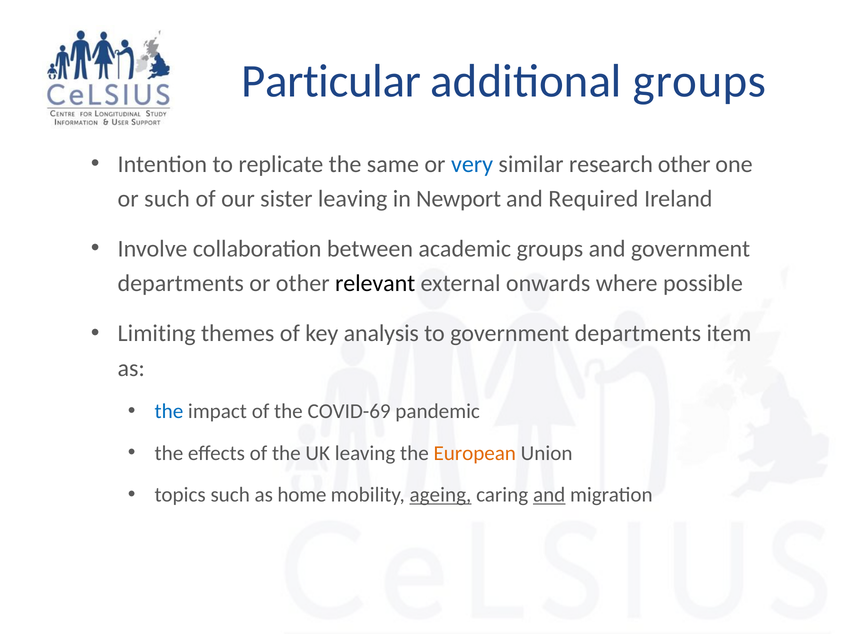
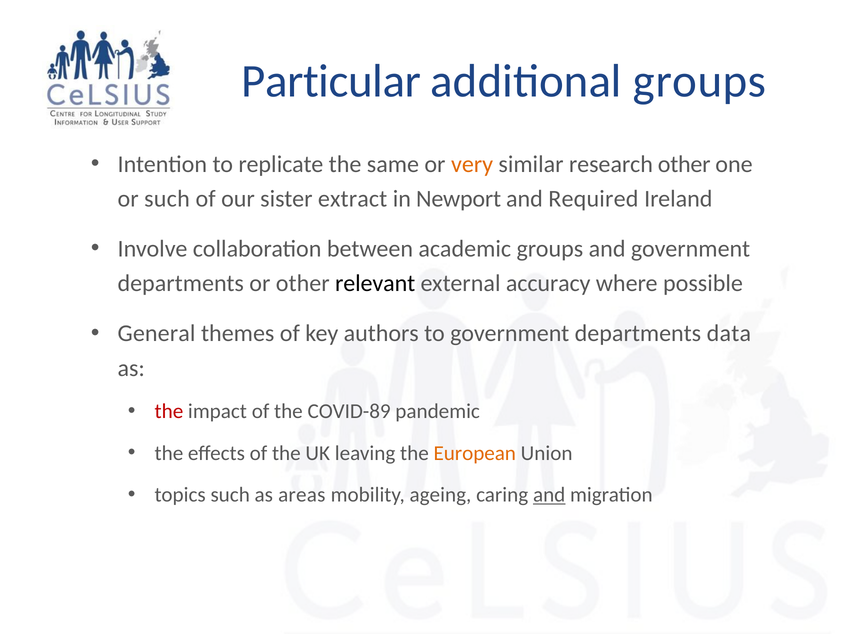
very colour: blue -> orange (472, 164)
sister leaving: leaving -> extract (353, 199)
onwards: onwards -> accuracy (548, 284)
Limiting: Limiting -> General (157, 334)
analysis: analysis -> authors (381, 334)
item: item -> data (729, 334)
the colour: blue -> red (169, 412)
COVID-69: COVID-69 -> COVID-89 (349, 412)
home: home -> areas (302, 495)
ageing underline: present -> none (440, 495)
